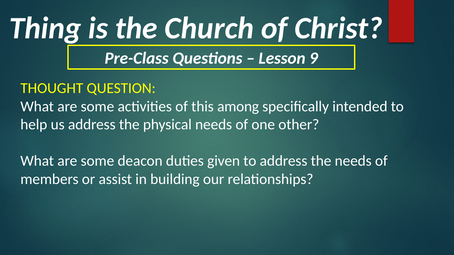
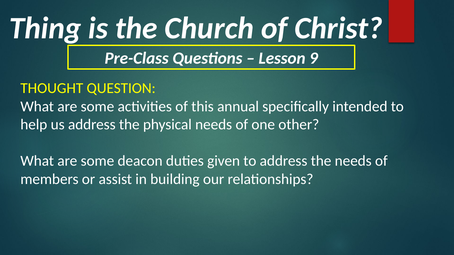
among: among -> annual (238, 107)
